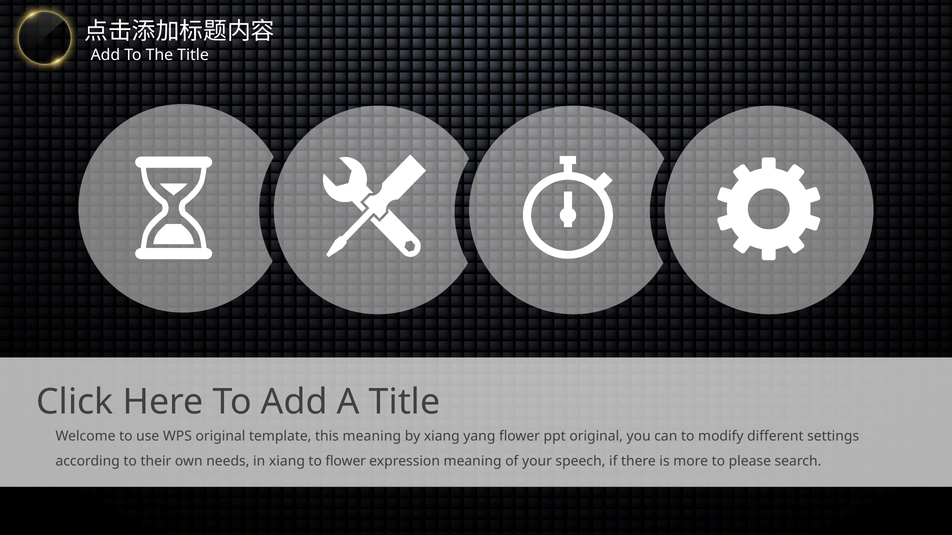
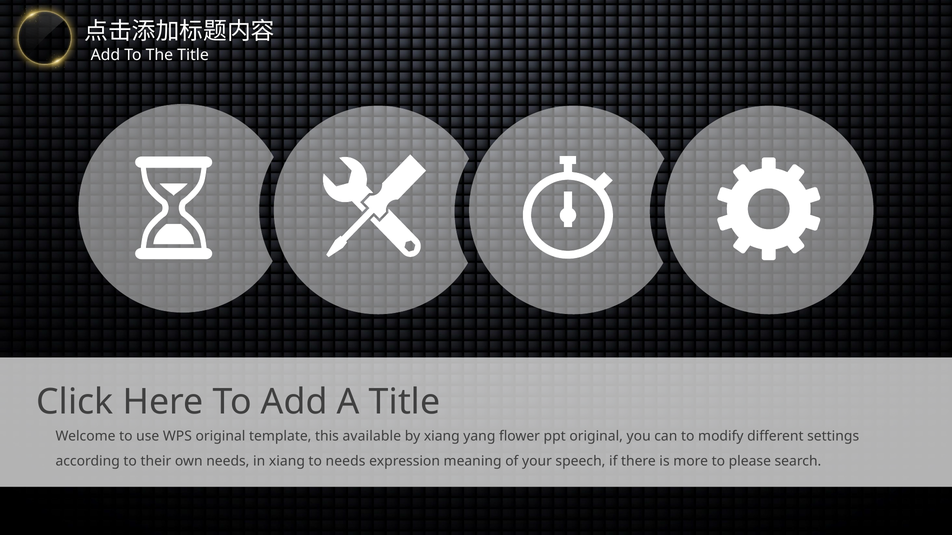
this meaning: meaning -> available (372, 436)
to flower: flower -> needs (346, 461)
